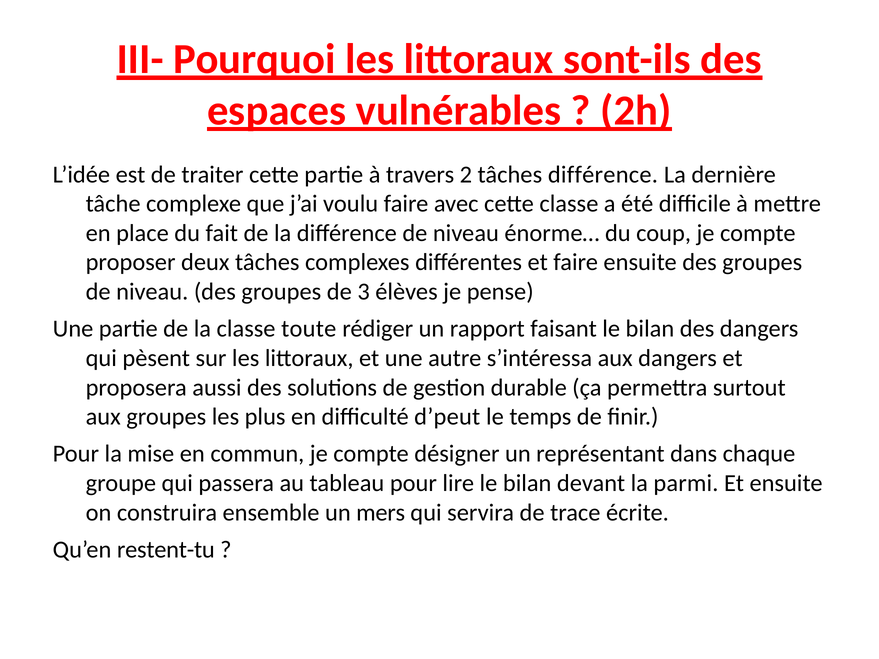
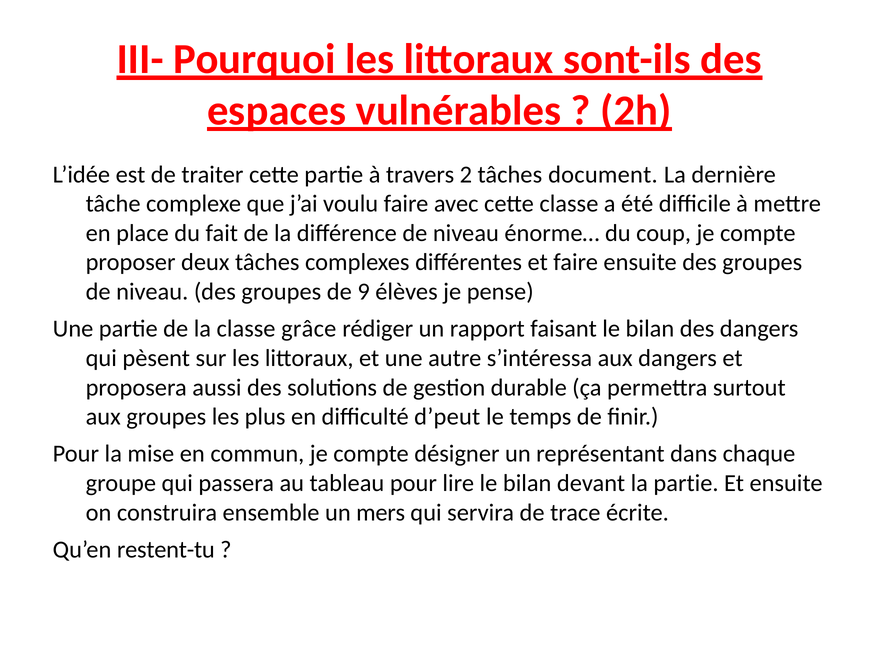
tâches différence: différence -> document (603, 175)
3: 3 -> 9 (364, 292)
toute: toute -> grâce (309, 329)
la parmi: parmi -> partie (686, 483)
